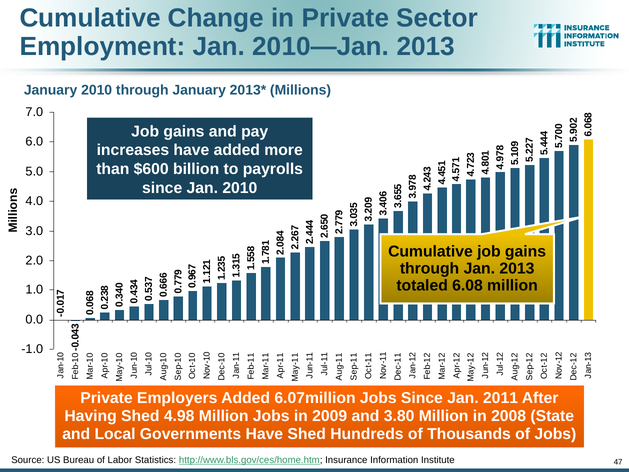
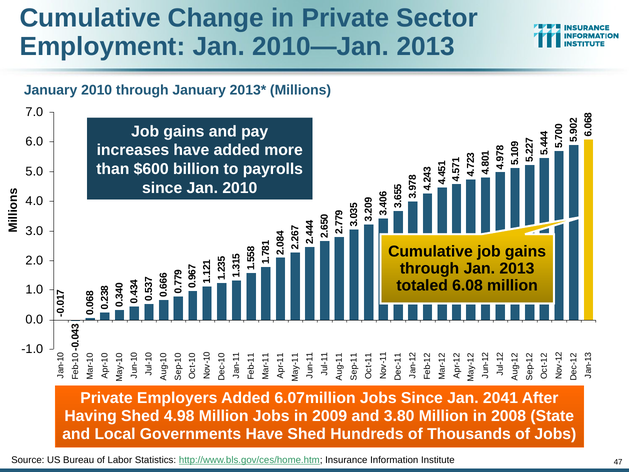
2011: 2011 -> 2041 (500, 398)
